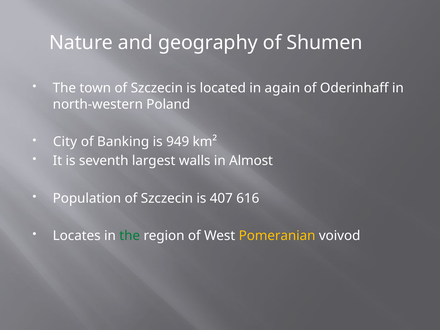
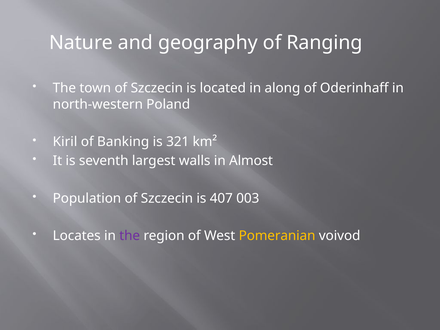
Shumen: Shumen -> Ranging (325, 43)
again: again -> along (282, 88)
City: City -> Kiril (65, 142)
949: 949 -> 321 (178, 142)
616: 616 -> 003 (248, 198)
the colour: green -> purple (130, 236)
